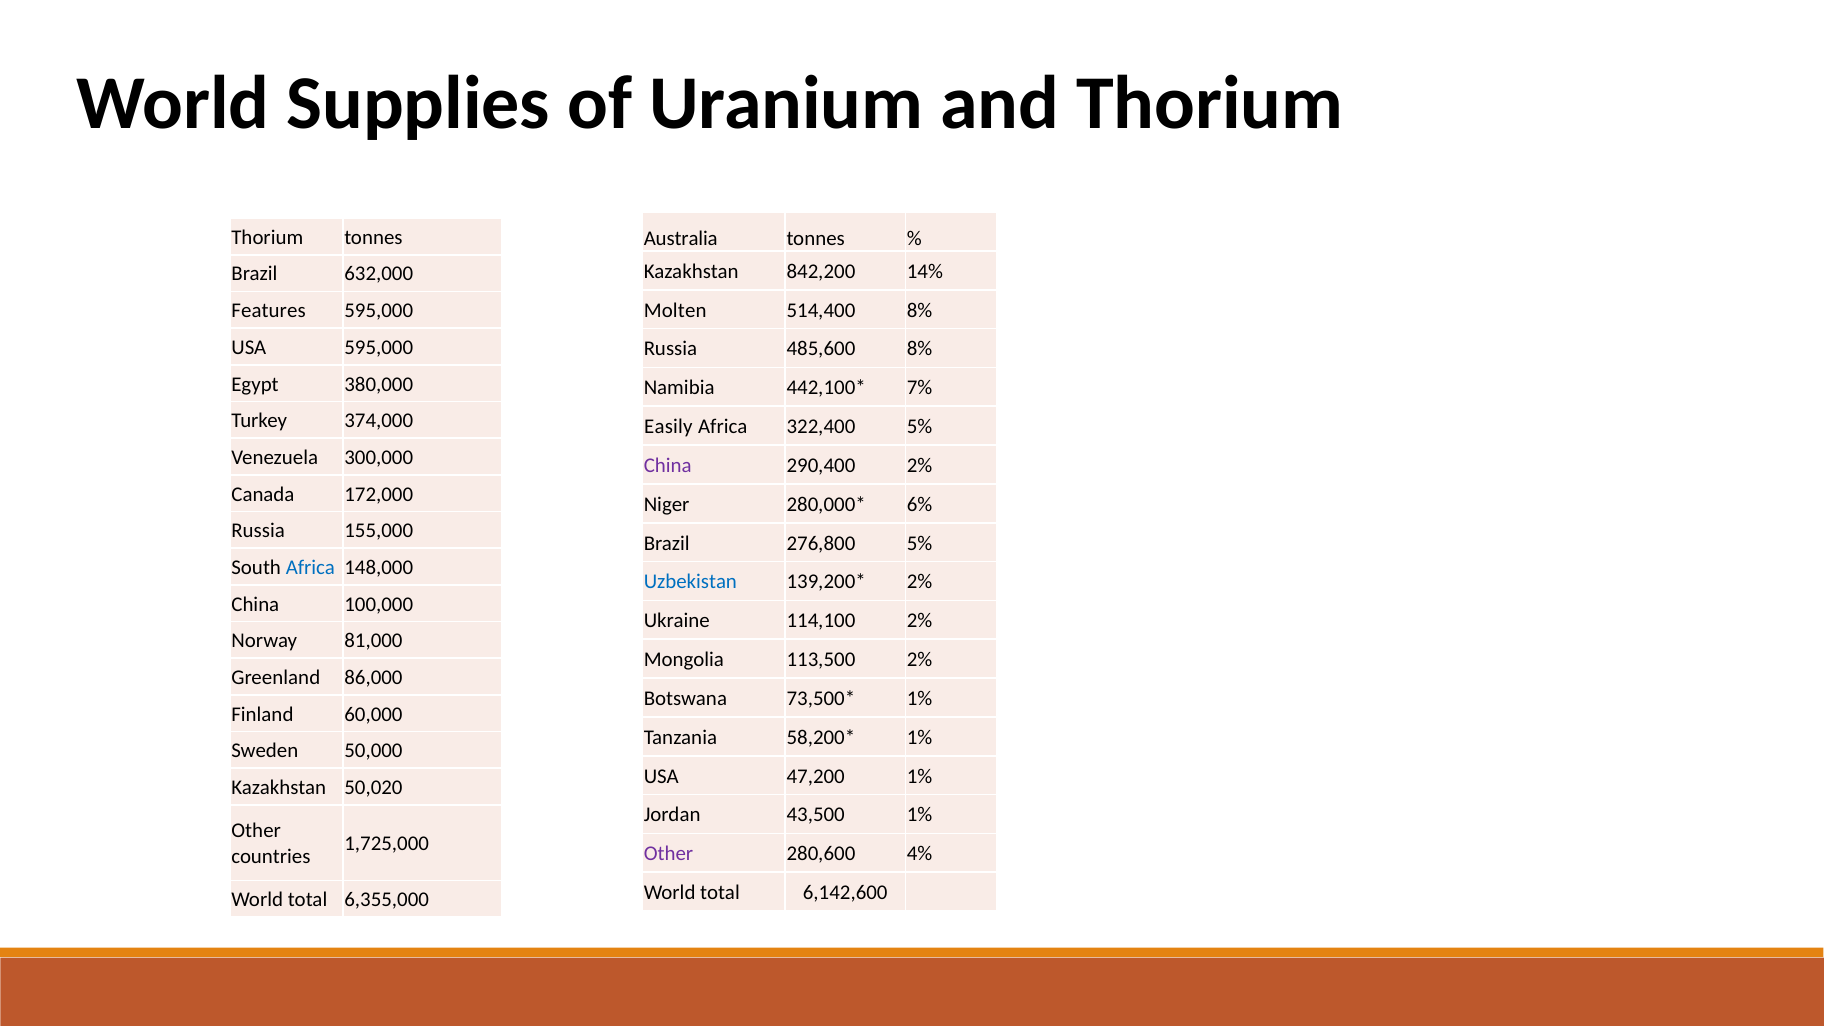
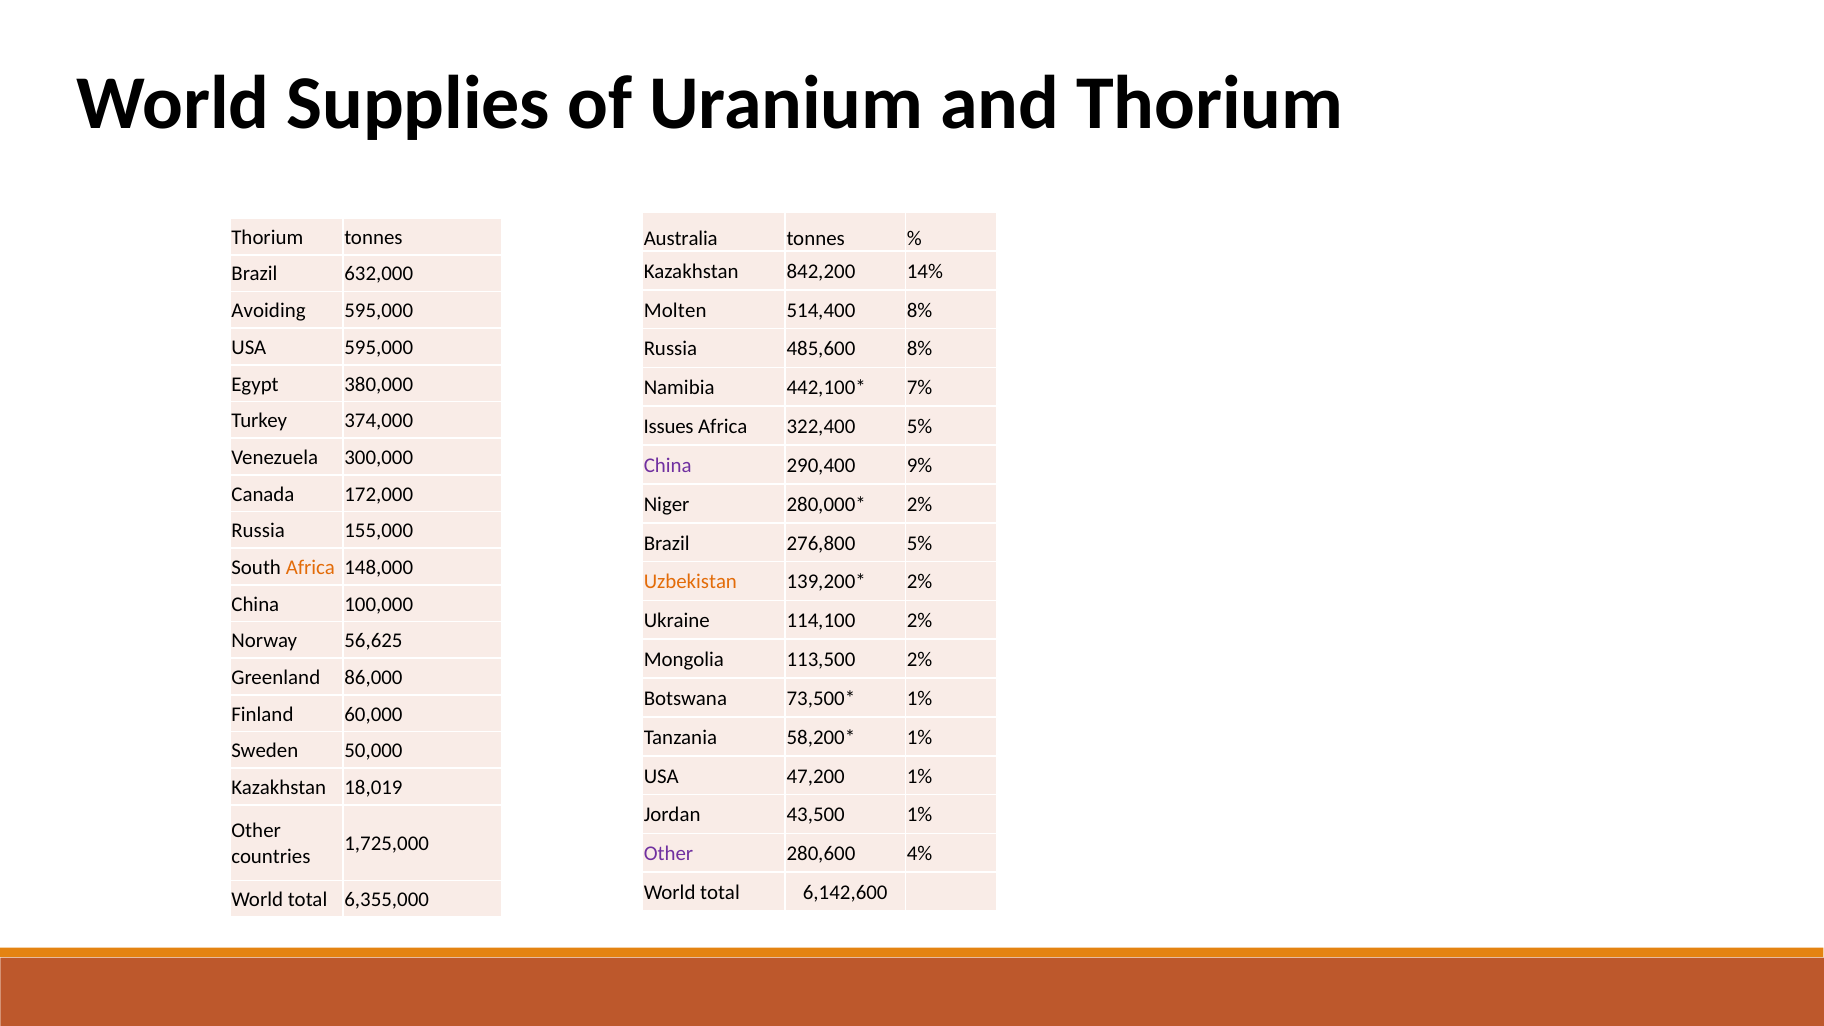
Features: Features -> Avoiding (269, 311)
Easily: Easily -> Issues (669, 427)
290,400 2%: 2% -> 9% (920, 466)
6%: 6% -> 2% (920, 504)
Africa colour: blue -> orange (310, 567)
Uzbekistan colour: blue -> orange (690, 582)
81,000: 81,000 -> 56,625 (373, 641)
50,020: 50,020 -> 18,019 (373, 788)
